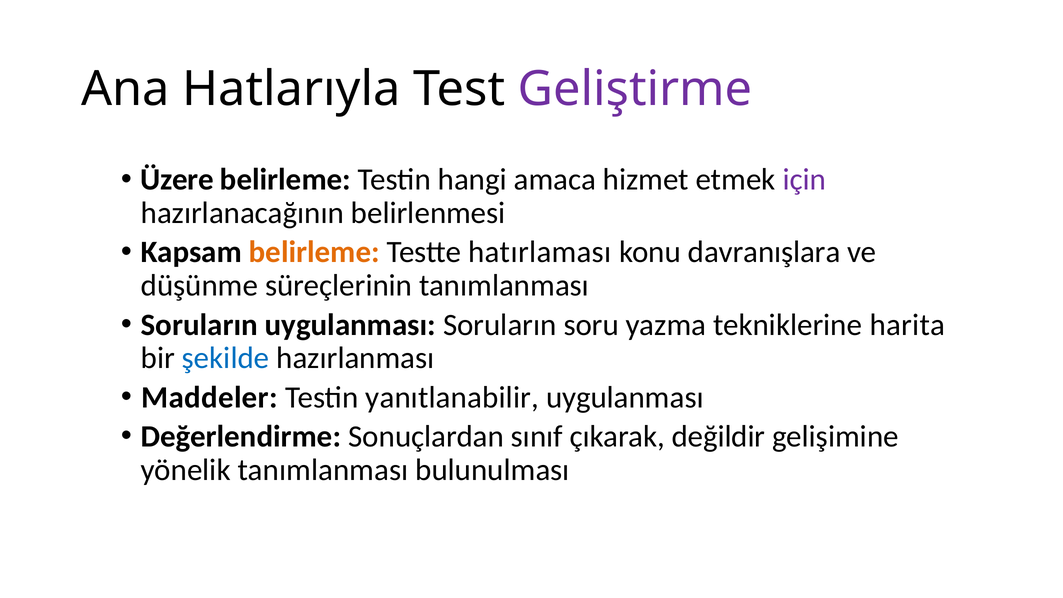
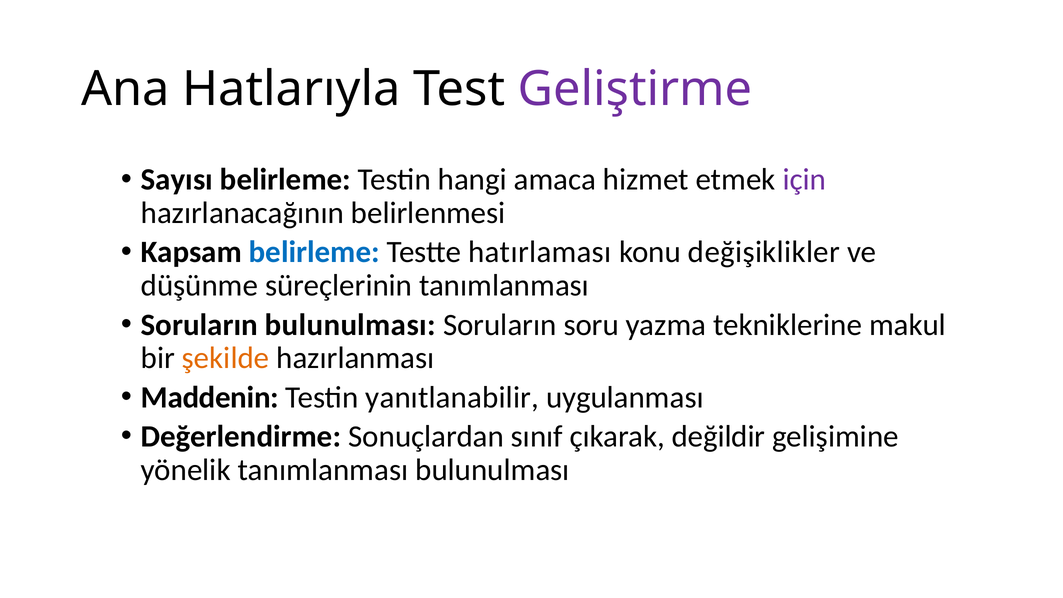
Üzere: Üzere -> Sayısı (177, 180)
belirleme colour: orange -> blue (314, 252)
davranışlara: davranışlara -> değişiklikler (764, 252)
Soruların uygulanması: uygulanması -> bulunulması (350, 325)
harita: harita -> makul (908, 325)
şekilde colour: blue -> orange (226, 358)
Maddeler: Maddeler -> Maddenin (210, 397)
